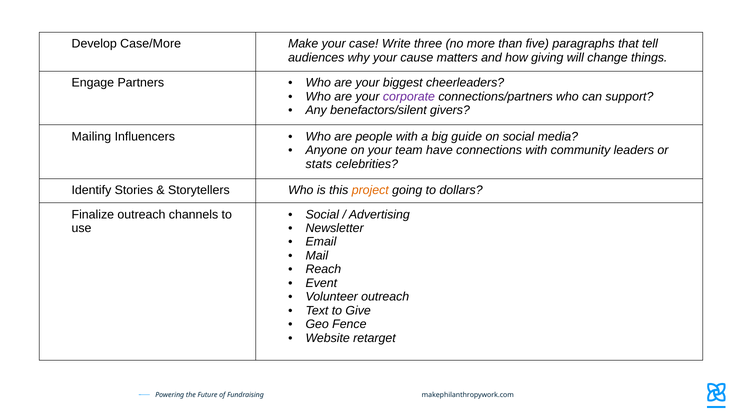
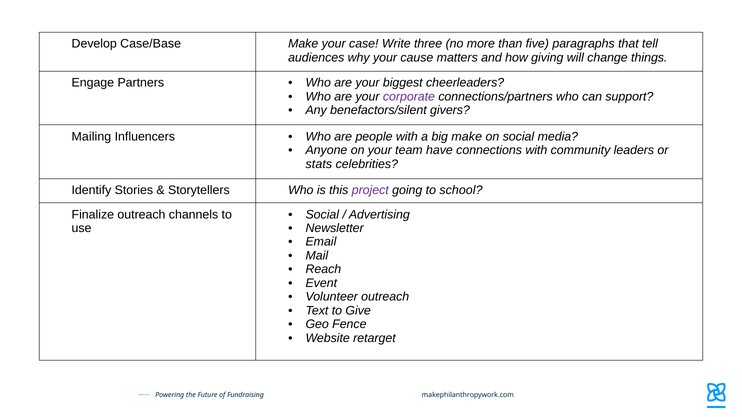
Case/More: Case/More -> Case/Base (151, 44)
big guide: guide -> make (467, 137)
project colour: orange -> purple (370, 191)
dollars: dollars -> school (461, 191)
